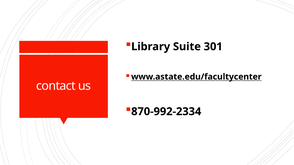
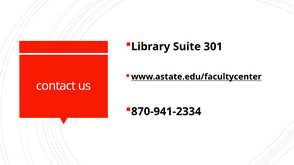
870-992-2334: 870-992-2334 -> 870-941-2334 (166, 112)
